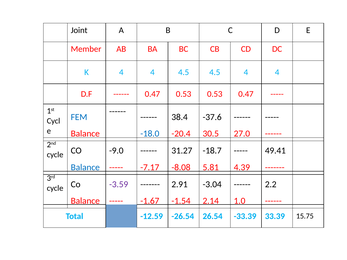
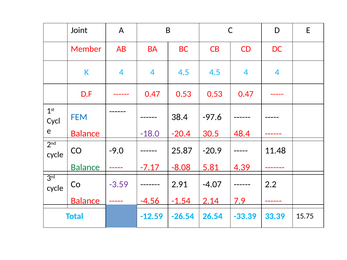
-37.6: -37.6 -> -97.6 (212, 117)
-18.0 colour: blue -> purple (150, 134)
27.0: 27.0 -> 48.4 (242, 134)
31.27: 31.27 -> 25.87 (182, 151)
-18.7: -18.7 -> -20.9 (212, 151)
49.41: 49.41 -> 11.48 (275, 151)
Balance colour: blue -> green (85, 167)
-3.04: -3.04 -> -4.07 (212, 184)
-1.67: -1.67 -> -4.56 (150, 201)
1.0: 1.0 -> 7.9 (240, 201)
